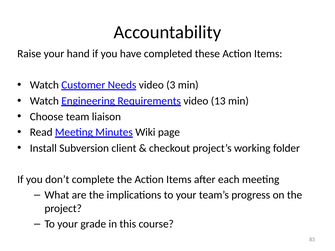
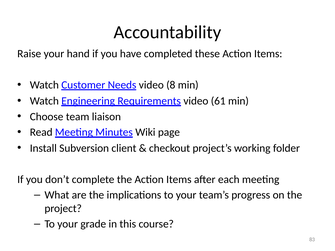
3: 3 -> 8 (171, 85)
13: 13 -> 61 (218, 101)
